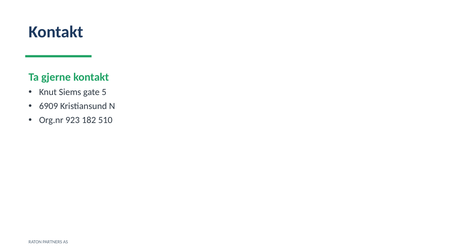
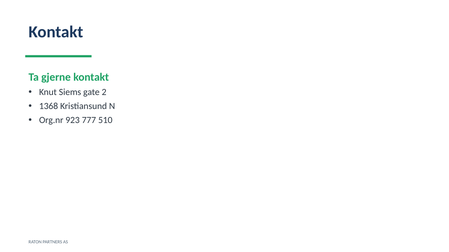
5: 5 -> 2 (104, 92)
6909: 6909 -> 1368 (49, 106)
182: 182 -> 777 (89, 120)
